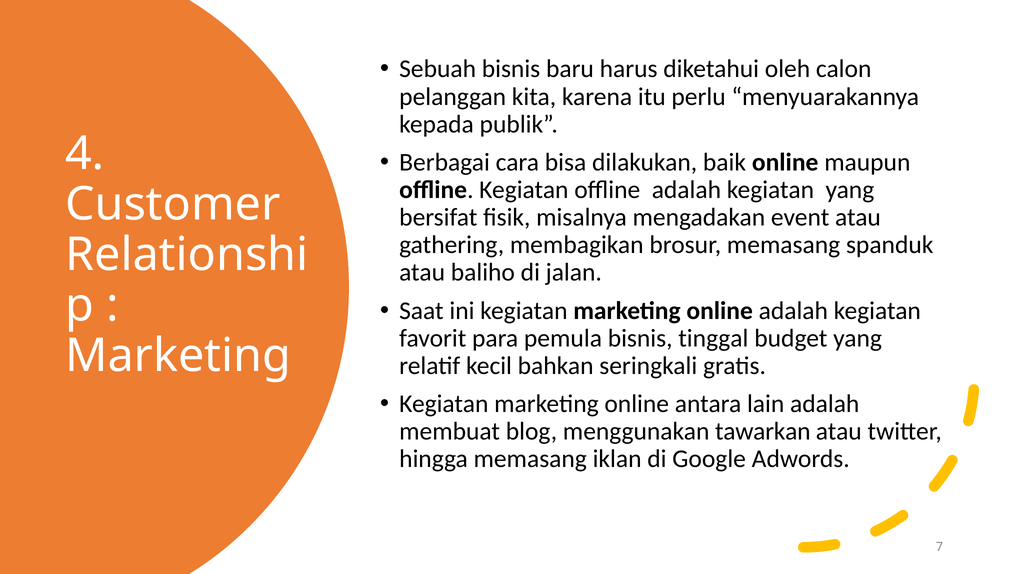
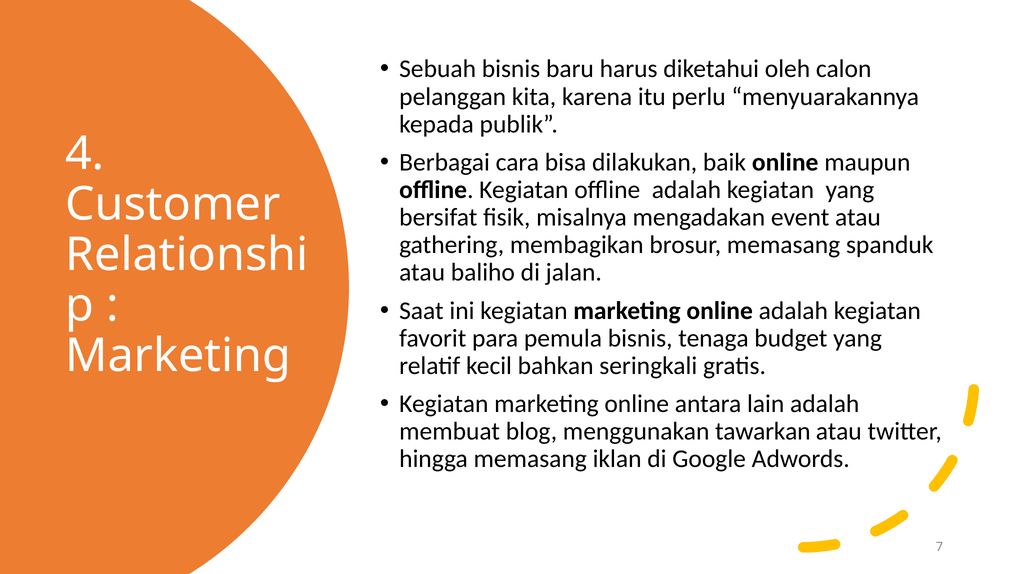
tinggal: tinggal -> tenaga (713, 338)
